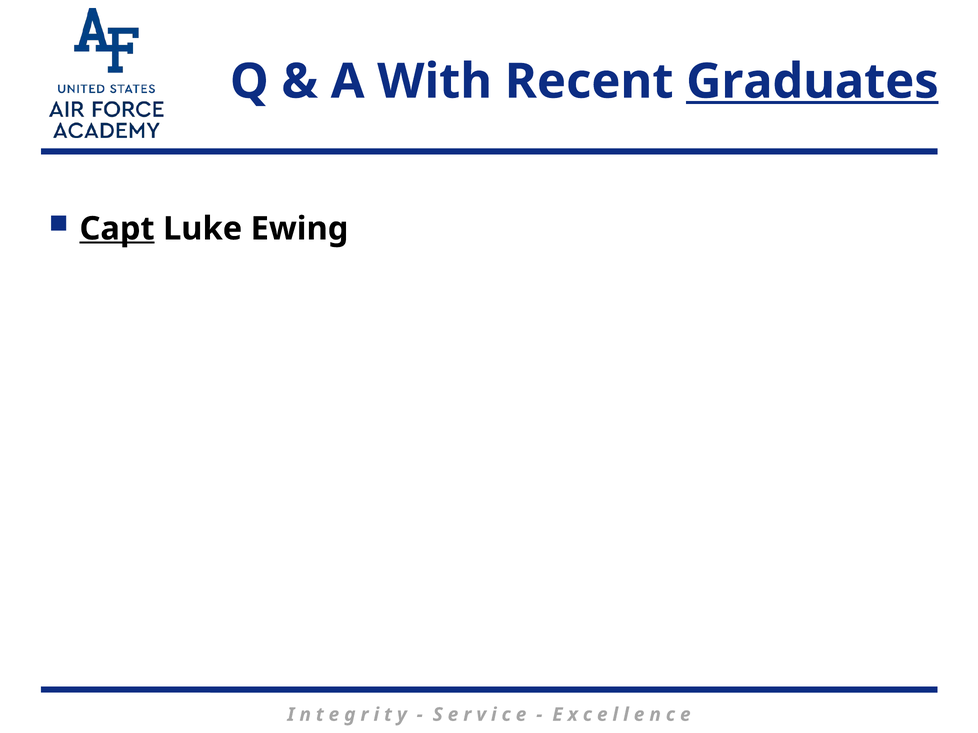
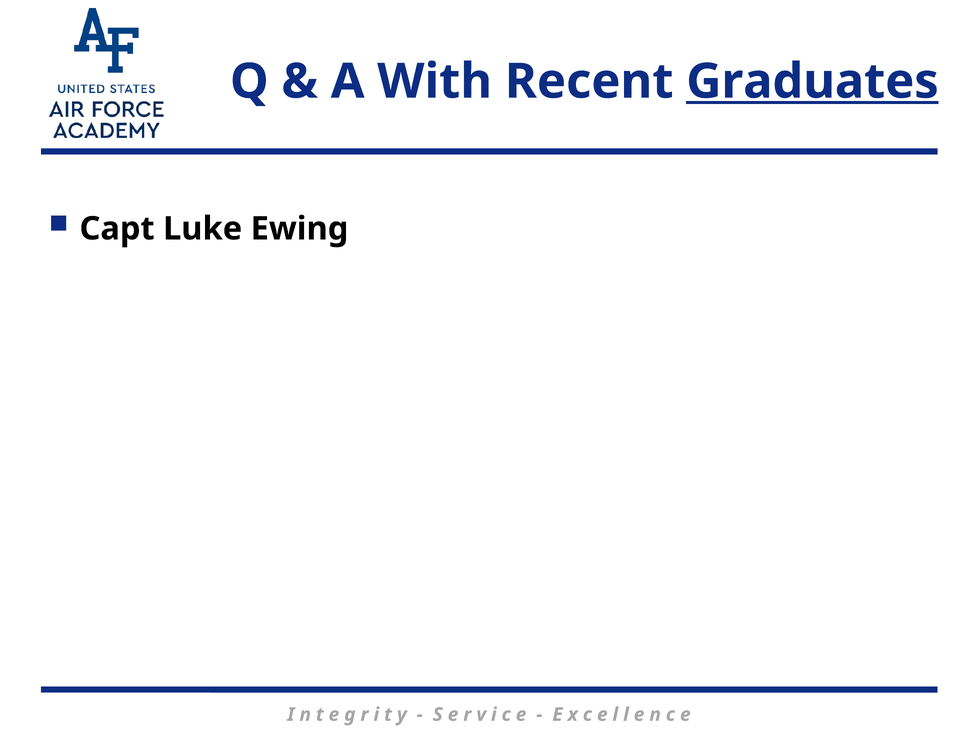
Capt underline: present -> none (117, 229)
